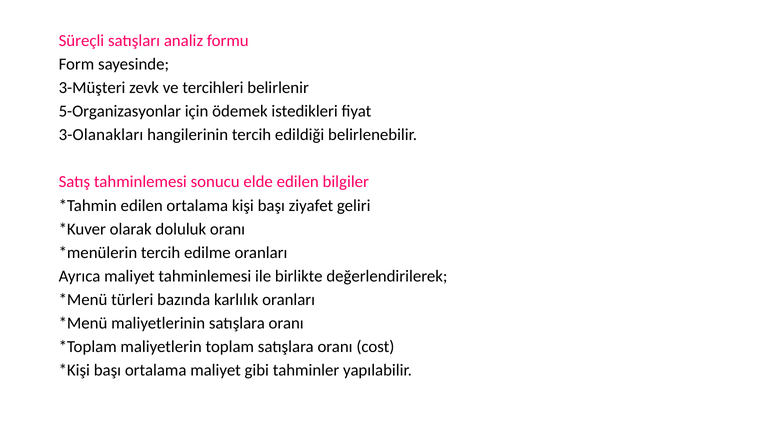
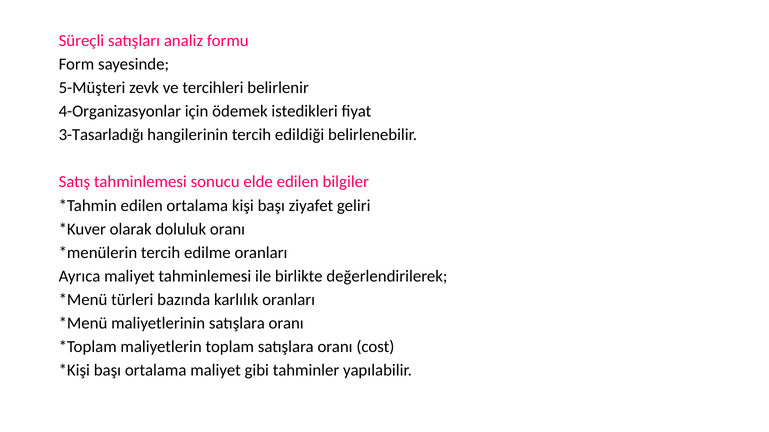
3-Müşteri: 3-Müşteri -> 5-Müşteri (92, 88)
5-Organizasyonlar: 5-Organizasyonlar -> 4-Organizasyonlar (120, 112)
3-Olanakları: 3-Olanakları -> 3-Tasarladığı (101, 135)
